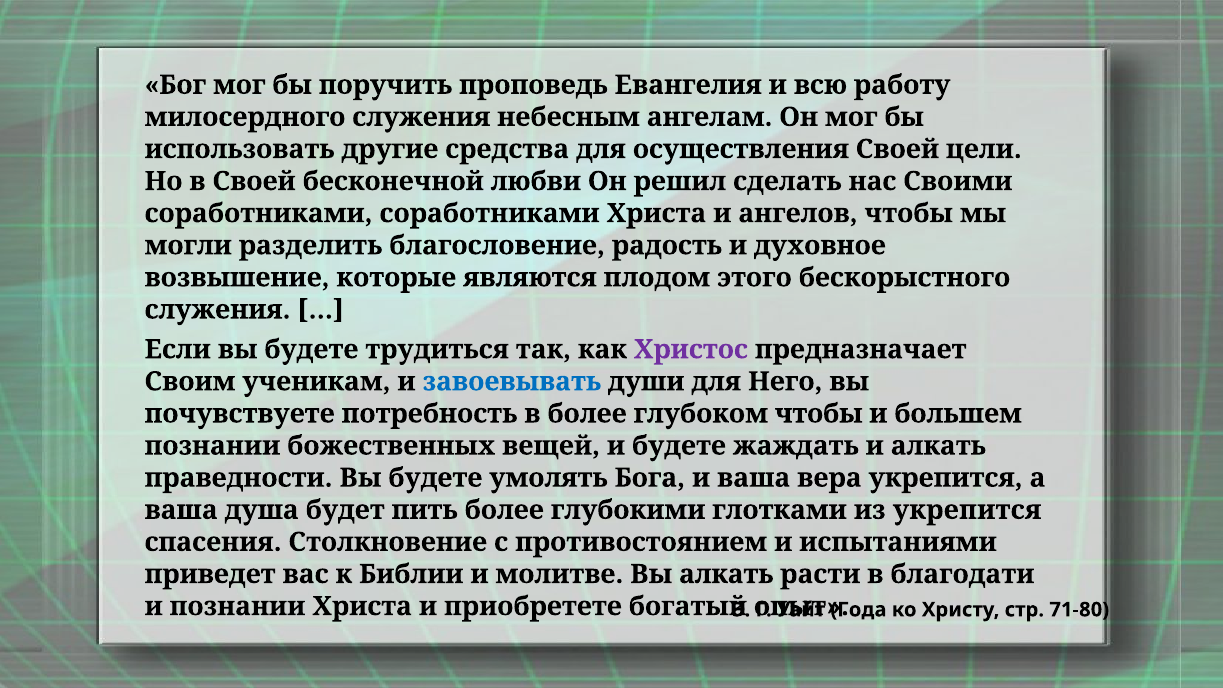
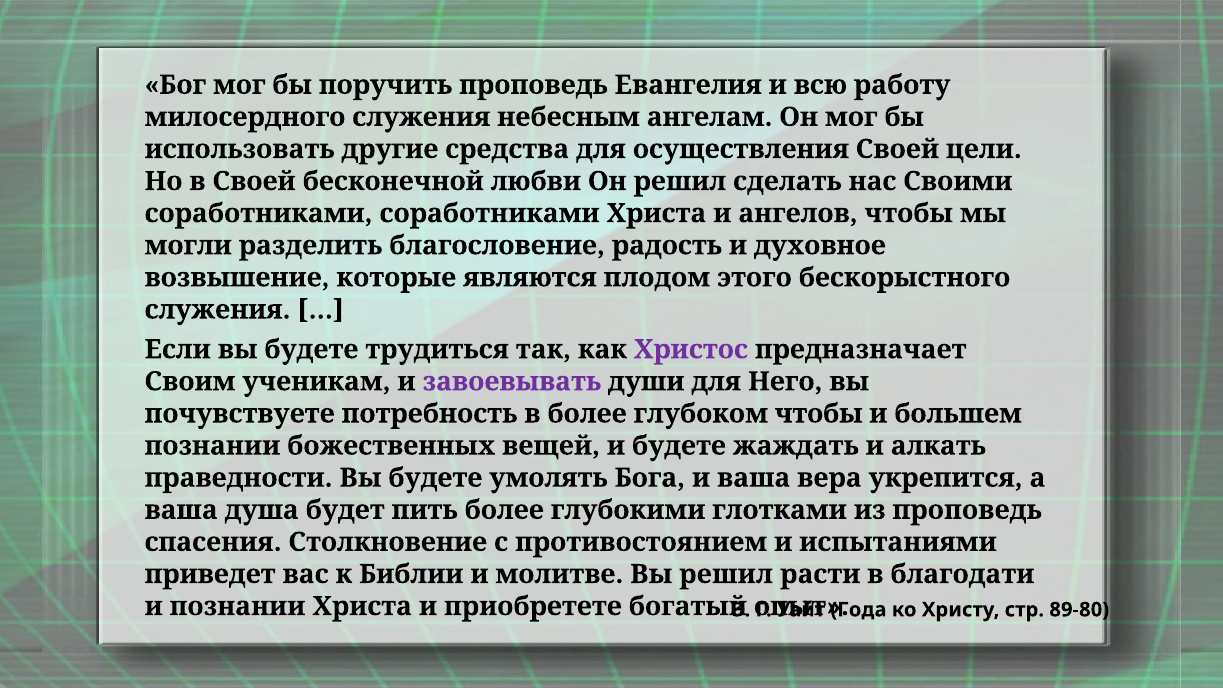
завоевывать colour: blue -> purple (512, 382)
из укрепится: укрепится -> проповедь (967, 510)
Вы алкать: алкать -> решил (726, 574)
71-80: 71-80 -> 89-80 (1079, 610)
